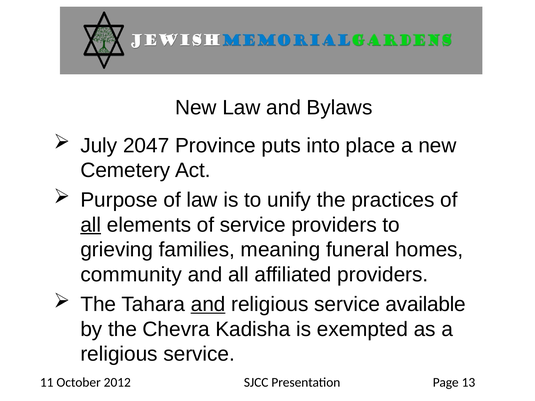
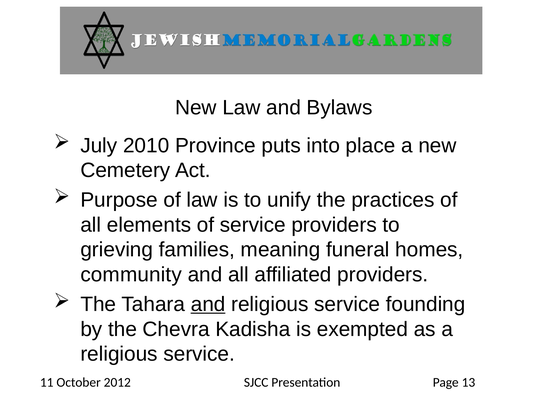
2047: 2047 -> 2010 (146, 146)
all underline: present -> none (91, 225)
available: available -> founding (426, 304)
